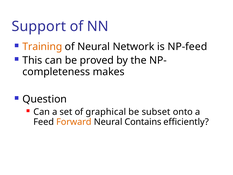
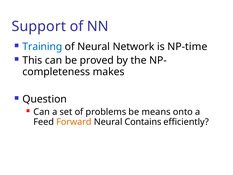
Training colour: orange -> blue (42, 47)
NP-feed: NP-feed -> NP-time (187, 47)
graphical: graphical -> problems (106, 112)
subset: subset -> means (156, 112)
